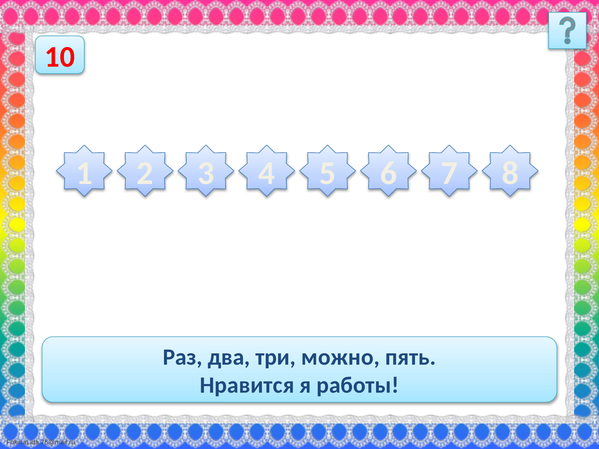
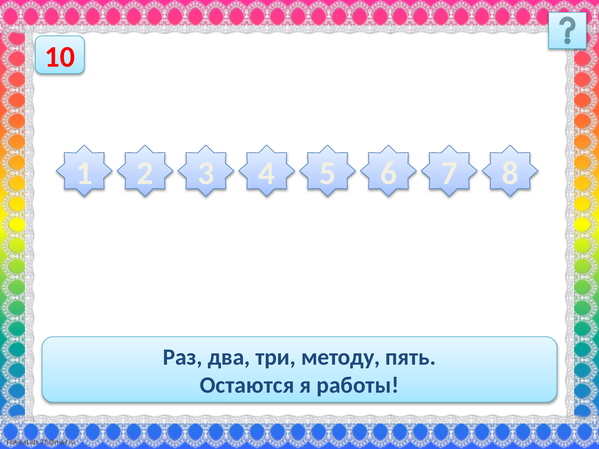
можно: можно -> методу (341, 357)
Нравится: Нравится -> Остаются (247, 385)
